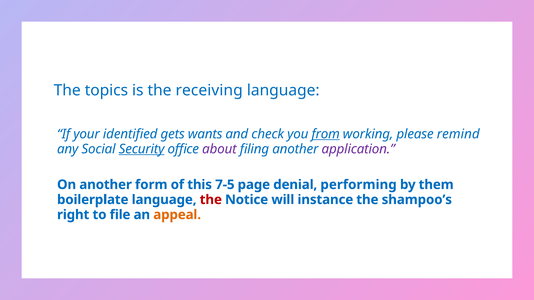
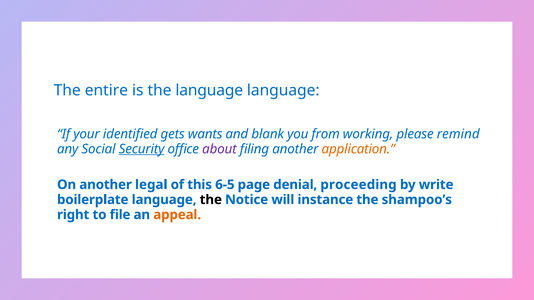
topics: topics -> entire (106, 90)
the receiving: receiving -> language (209, 90)
check: check -> blank (268, 134)
from underline: present -> none (326, 134)
application colour: purple -> orange (358, 149)
form: form -> legal (151, 185)
7-5: 7-5 -> 6-5 (225, 185)
performing: performing -> proceeding (359, 185)
them: them -> write (436, 185)
the colour: red -> black (211, 200)
